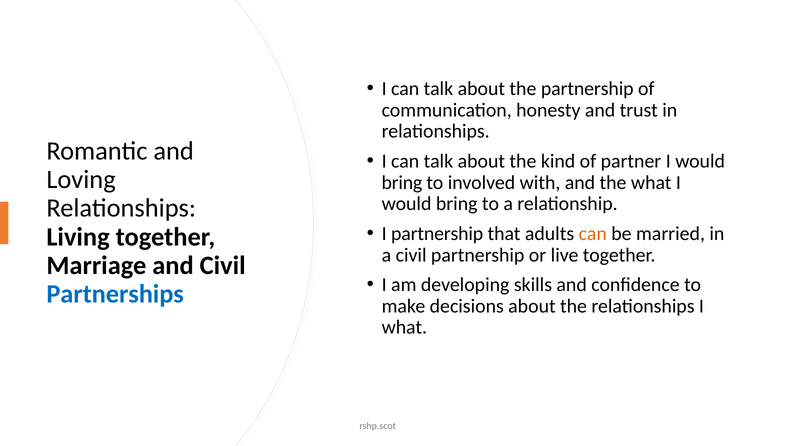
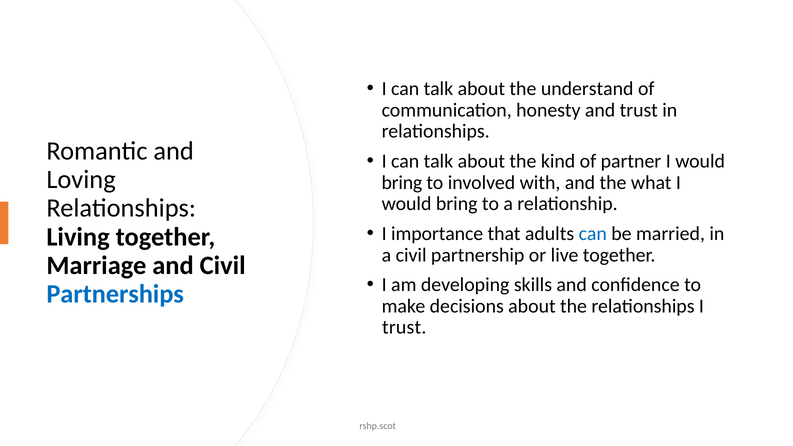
the partnership: partnership -> understand (587, 89)
I partnership: partnership -> importance (437, 234)
can colour: orange -> blue (593, 234)
what: what -> trust (404, 327)
